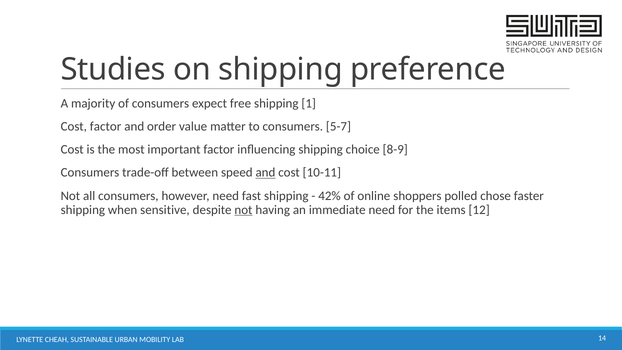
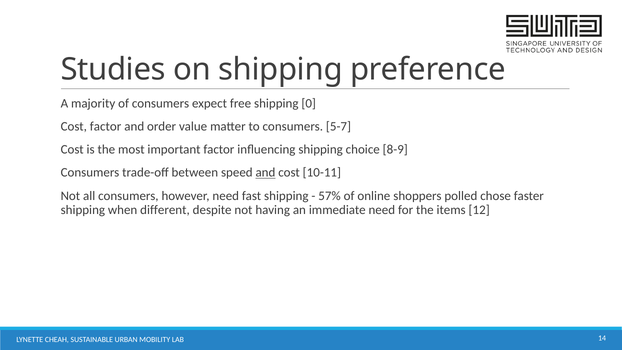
1: 1 -> 0 (309, 103)
42%: 42% -> 57% (330, 196)
sensitive: sensitive -> different (165, 210)
not underline: present -> none (243, 210)
